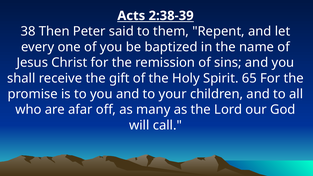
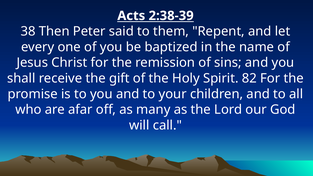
65: 65 -> 82 (249, 78)
